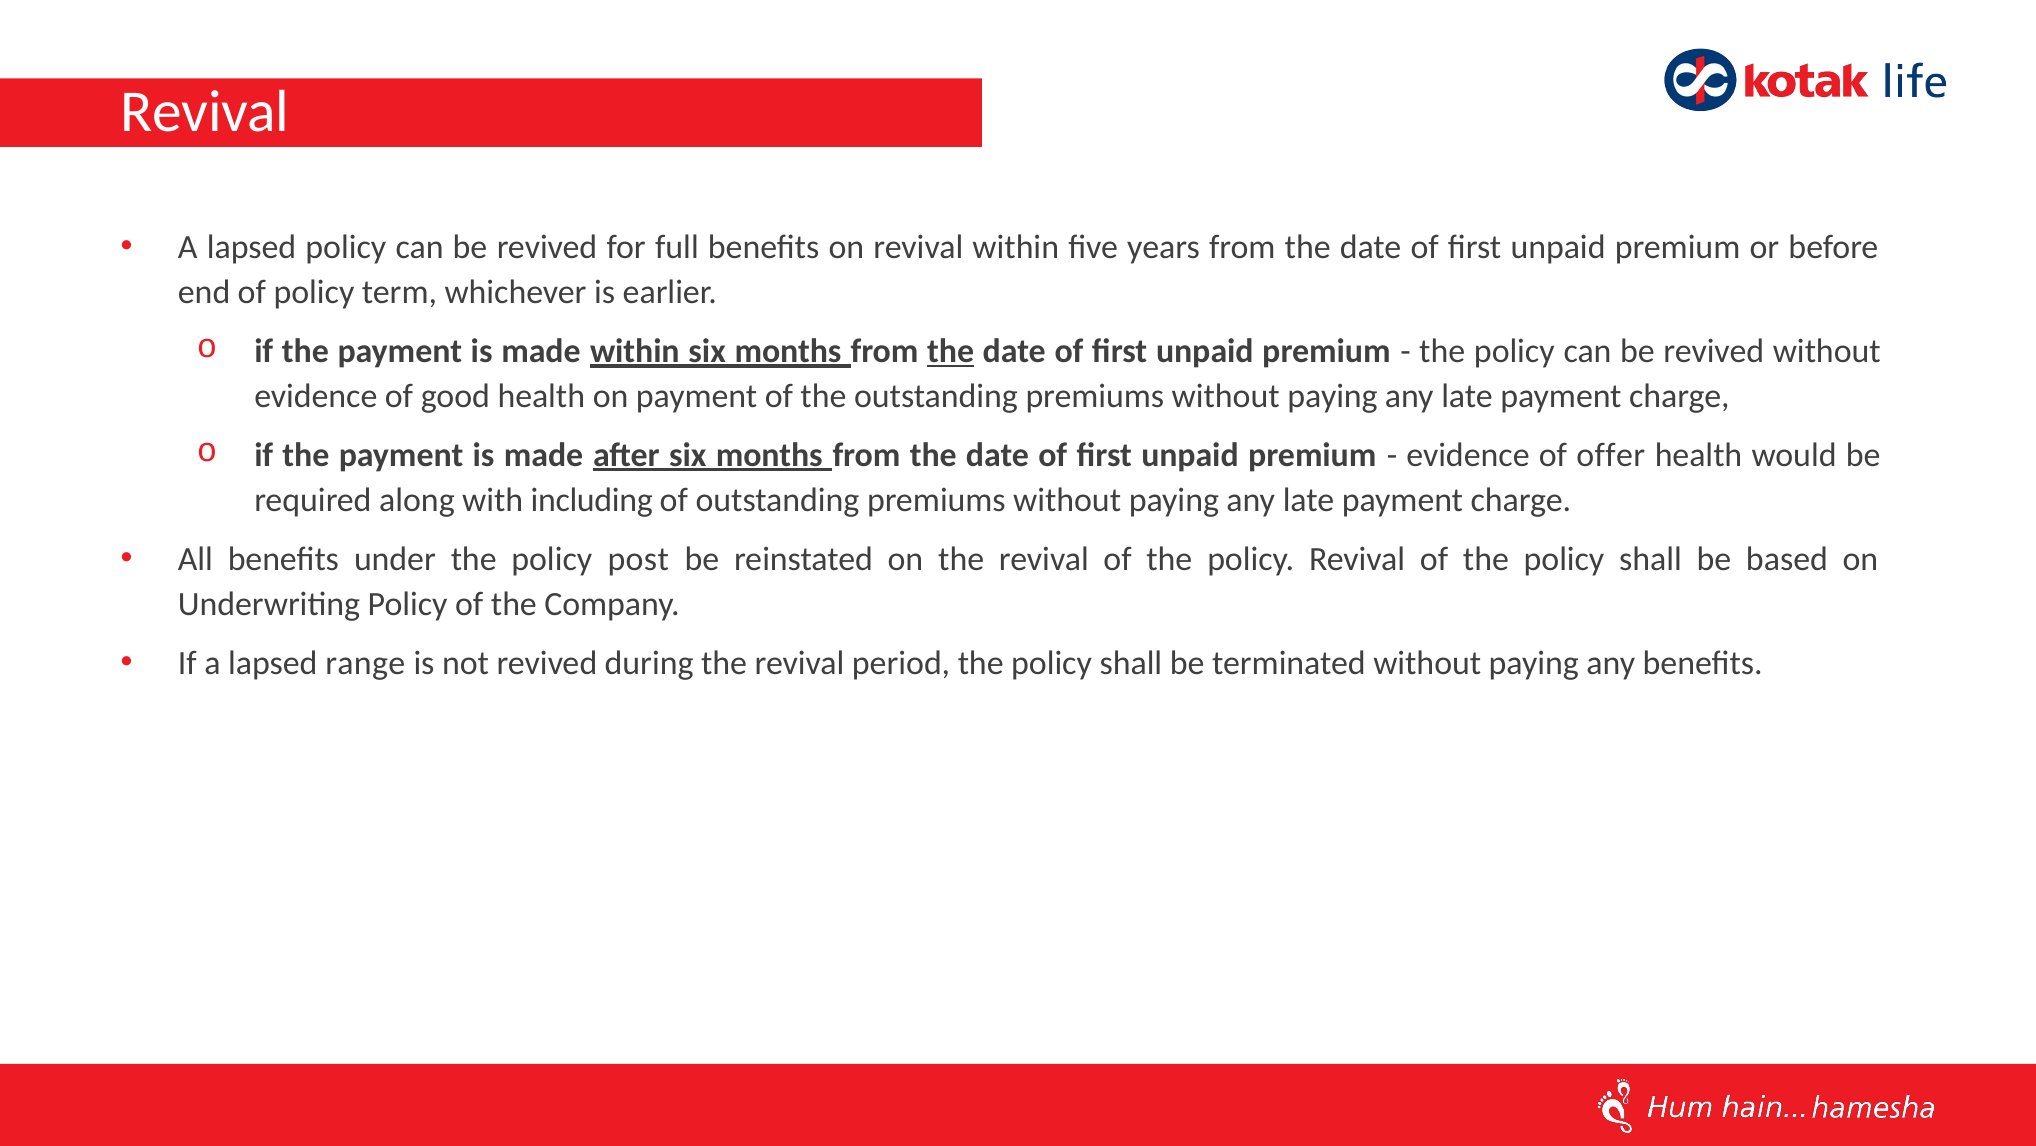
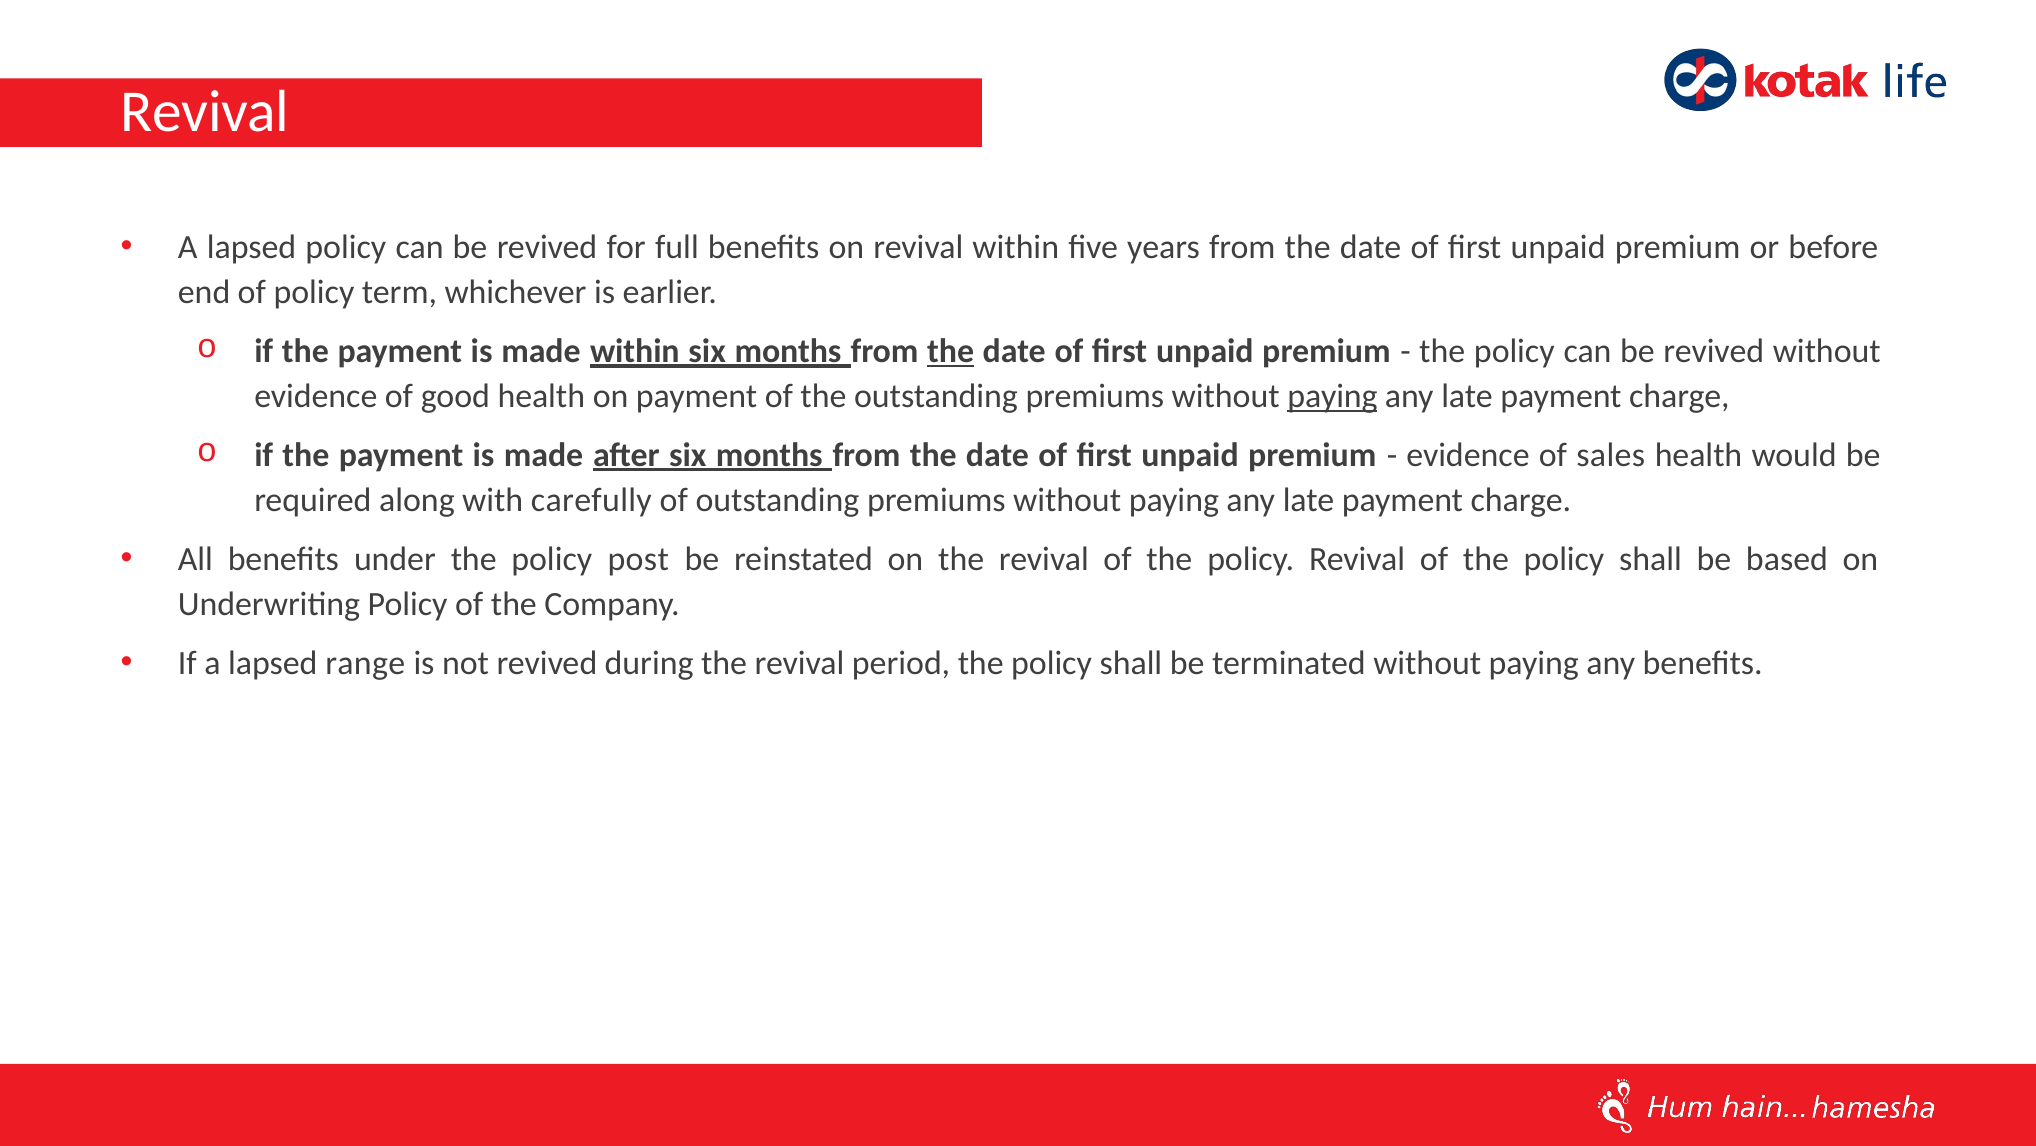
paying underline: none -> present (1332, 396)
offer: offer -> sales (1611, 455)
including: including -> carefully (591, 500)
